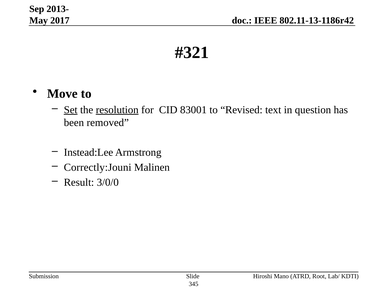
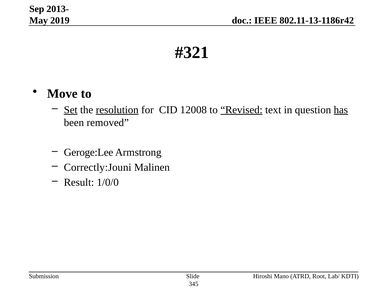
2017: 2017 -> 2019 (60, 20)
83001: 83001 -> 12008 (193, 110)
Revised underline: none -> present (242, 110)
has underline: none -> present (341, 110)
Instead:Lee: Instead:Lee -> Geroge:Lee (89, 152)
3/0/0: 3/0/0 -> 1/0/0 (108, 182)
